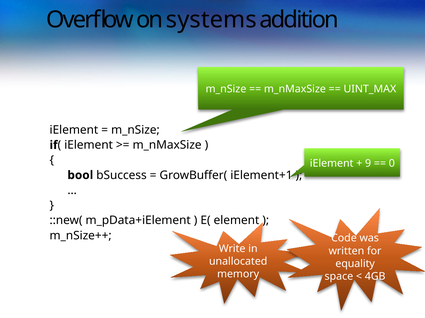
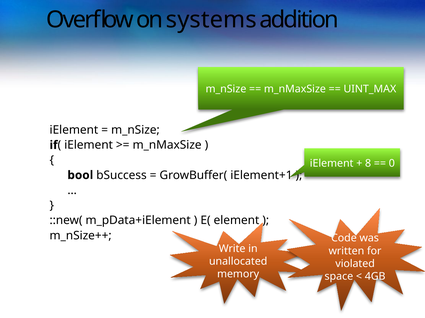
9: 9 -> 8 (368, 164)
equality: equality -> violated (355, 264)
